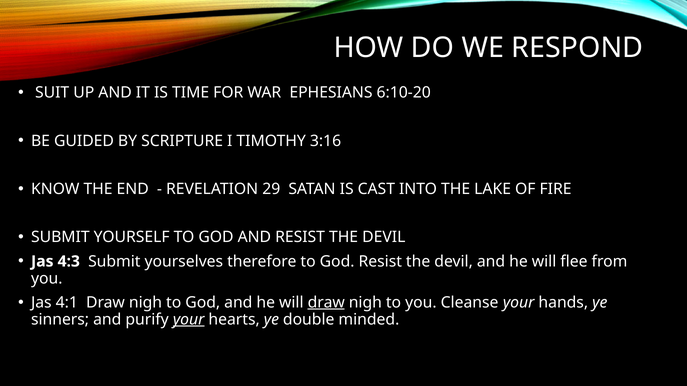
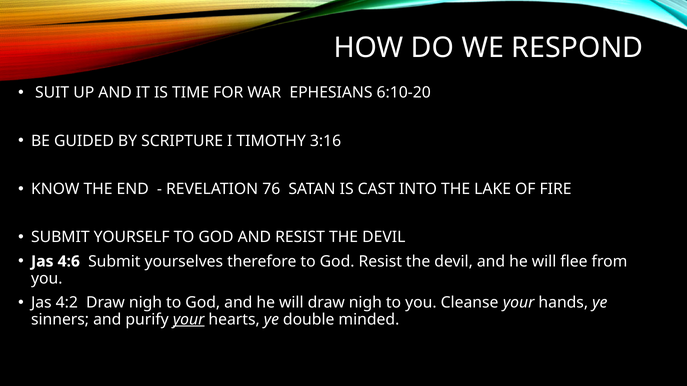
29: 29 -> 76 (271, 189)
4:3: 4:3 -> 4:6 (69, 262)
4:1: 4:1 -> 4:2 (67, 303)
draw underline: present -> none (326, 303)
